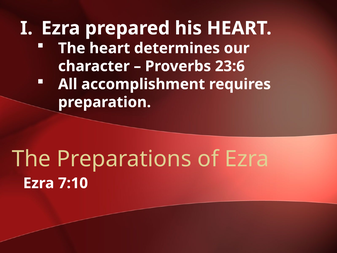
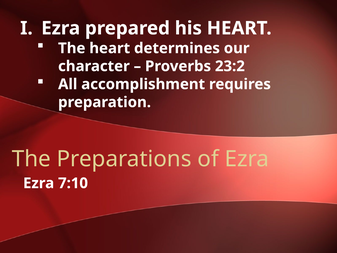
23:6: 23:6 -> 23:2 (230, 66)
